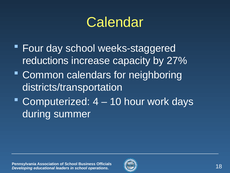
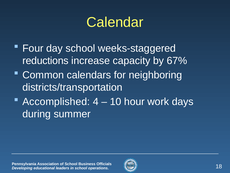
27%: 27% -> 67% (177, 61)
Computerized: Computerized -> Accomplished (56, 101)
